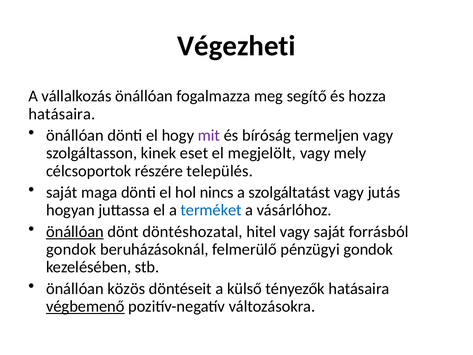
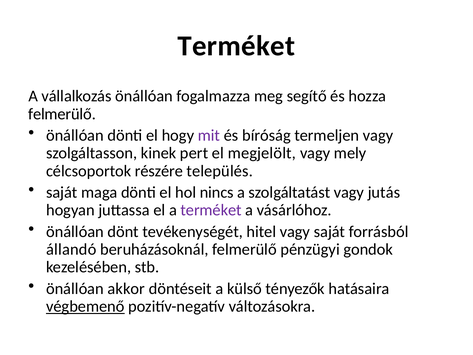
Végezheti: Végezheti -> Terméket (236, 46)
hatásaira: hatásaira -> felmerülő (62, 114)
eset: eset -> pert (194, 153)
terméket colour: blue -> purple (211, 210)
önállóan underline: present -> none (75, 232)
döntéshozatal: döntéshozatal -> tevékenységét (193, 232)
gondok: gondok -> állandó (71, 249)
közös: közös -> akkor (126, 289)
